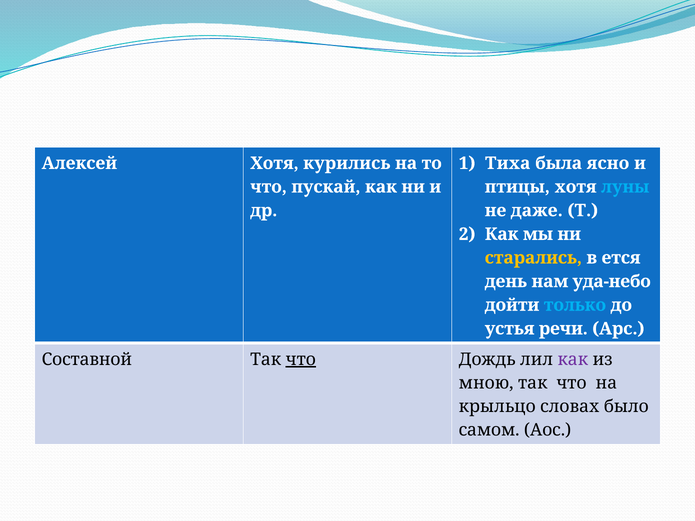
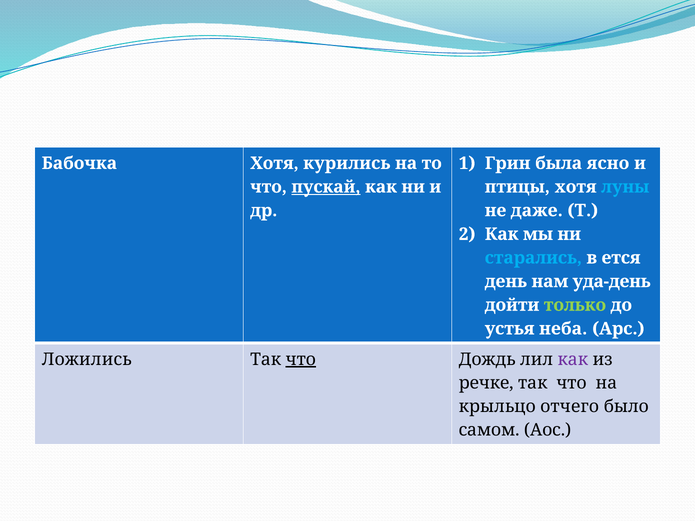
Алексей: Алексей -> Бабочка (79, 163)
Тиха: Тиха -> Грин (508, 163)
пускай underline: none -> present (326, 187)
старались colour: yellow -> light blue (533, 258)
уда-небо: уда-небо -> уда-день (612, 282)
только colour: light blue -> light green (575, 305)
речи: речи -> неба (563, 329)
Составной: Составной -> Ложились (87, 359)
мною: мною -> речке (486, 383)
словах: словах -> отчего (570, 407)
